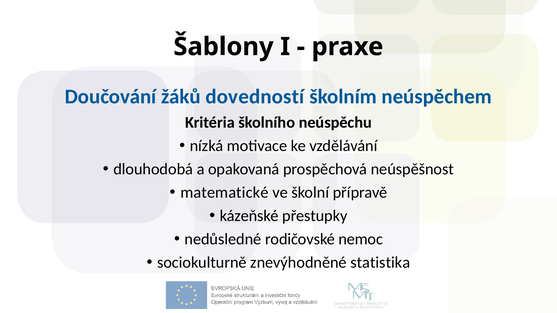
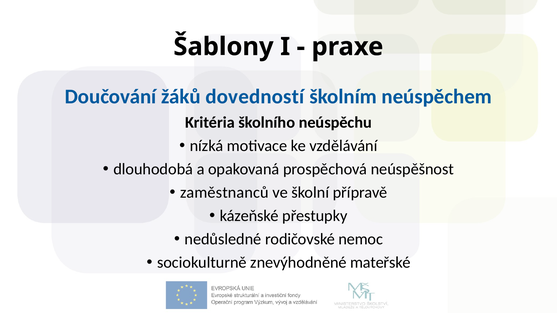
matematické: matematické -> zaměstnanců (224, 193)
statistika: statistika -> mateřské (380, 263)
